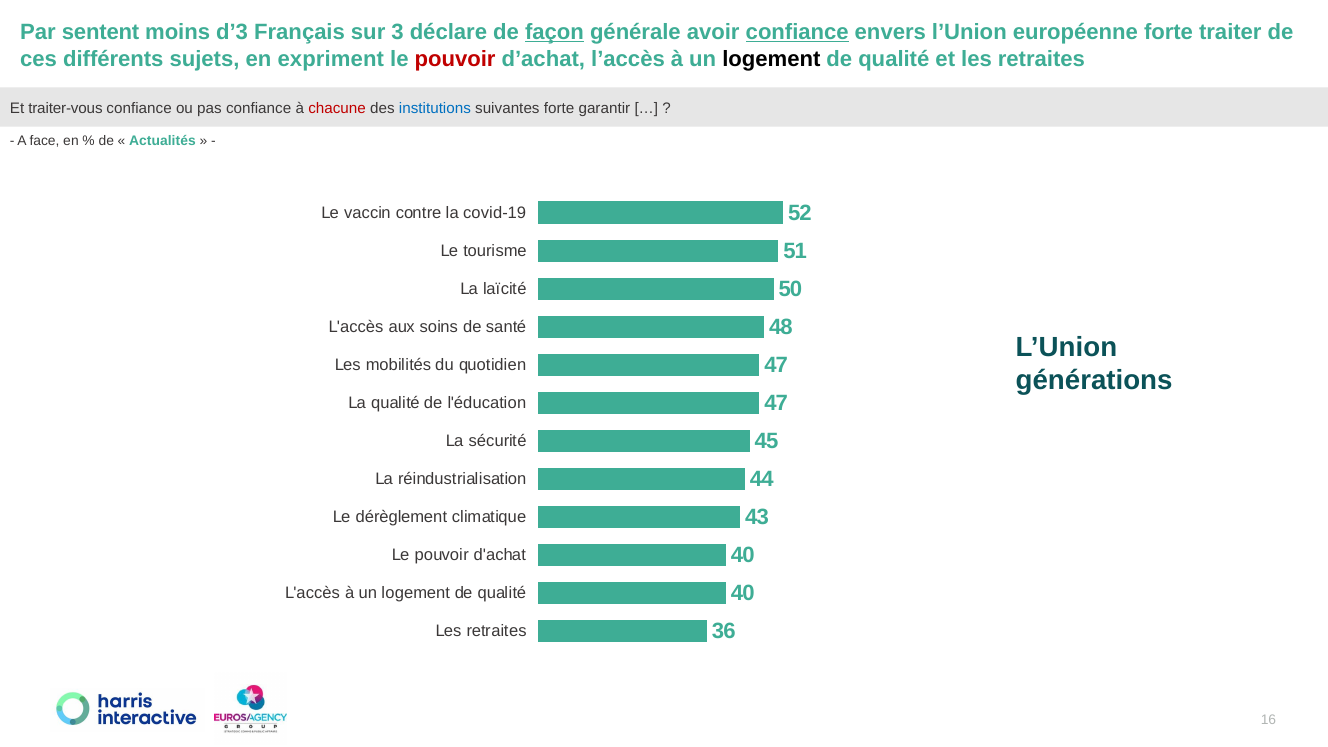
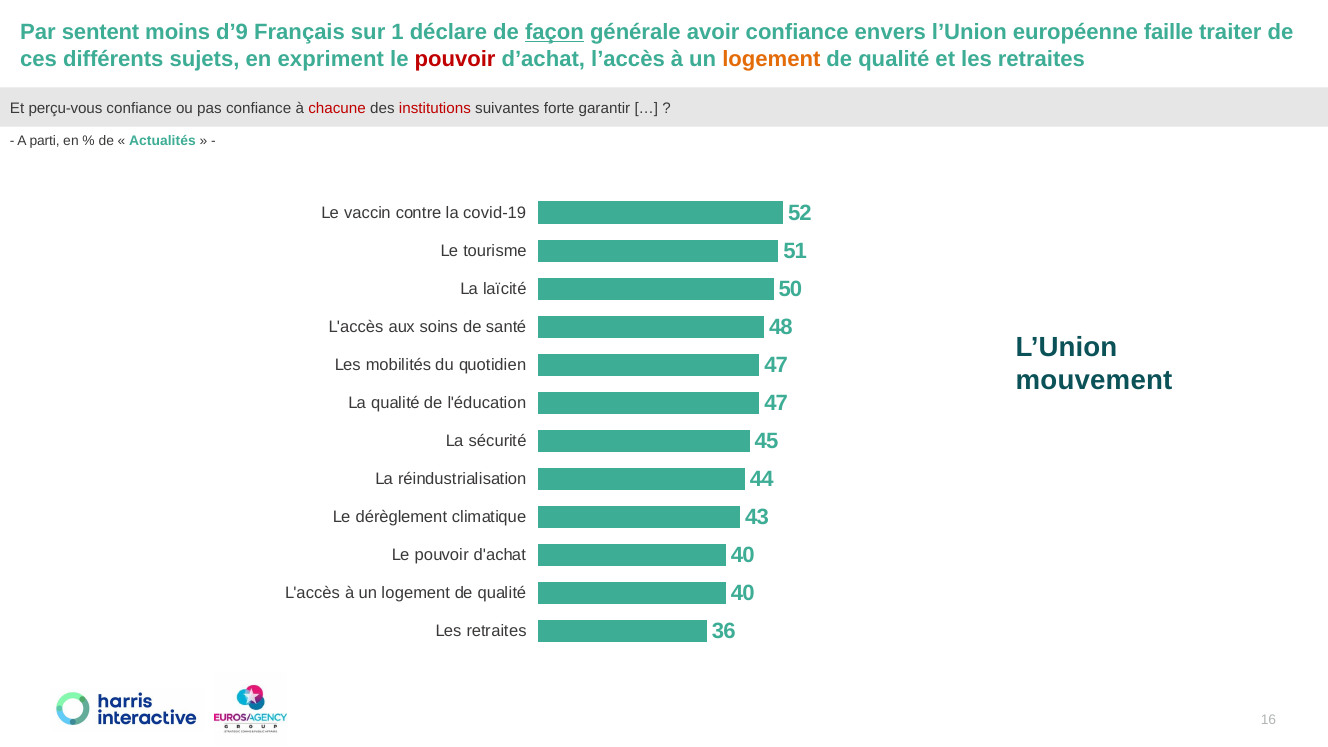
d’3: d’3 -> d’9 (232, 32)
3: 3 -> 1 (398, 32)
confiance underline: present -> none (797, 32)
européenne forte: forte -> faille (1169, 32)
logement colour: black -> orange (771, 59)
traiter-vous: traiter-vous -> perçu-vous (65, 108)
institutions colour: blue -> red (435, 108)
face: face -> parti (45, 141)
générations: générations -> mouvement (1094, 381)
